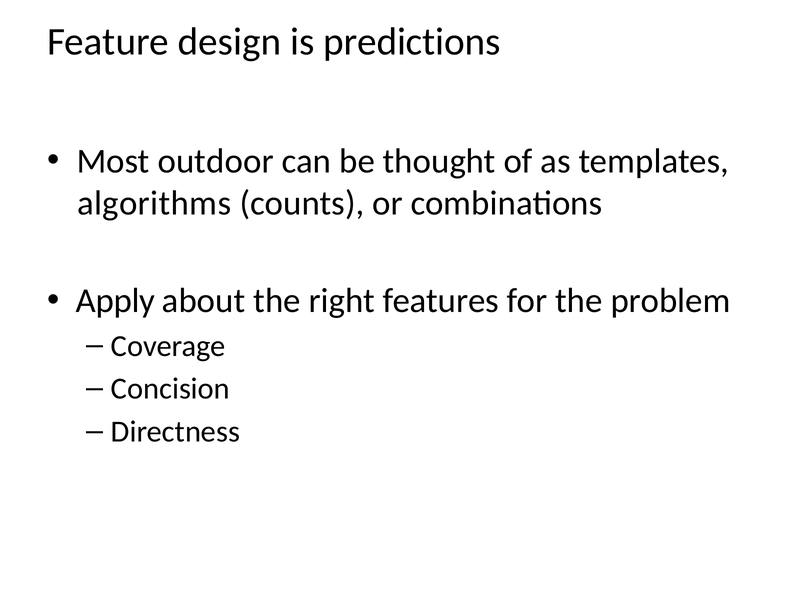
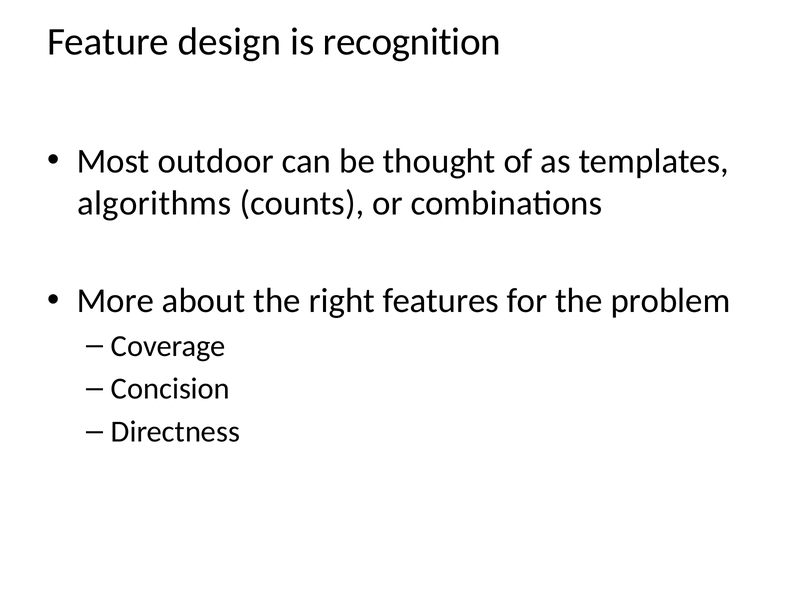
predictions: predictions -> recognition (412, 42)
Apply: Apply -> More (115, 301)
